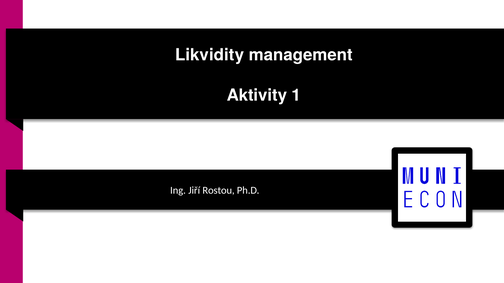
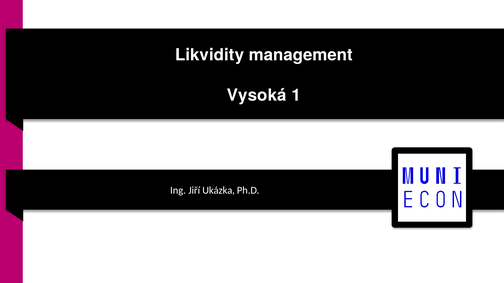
Aktivity: Aktivity -> Vysoká (257, 95)
Rostou: Rostou -> Ukázka (219, 191)
